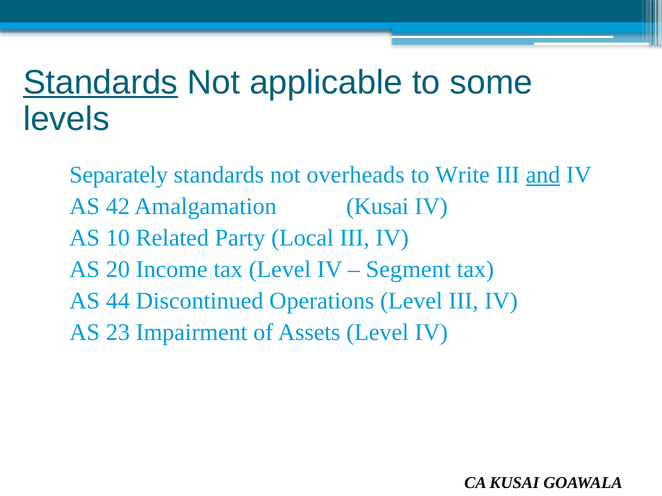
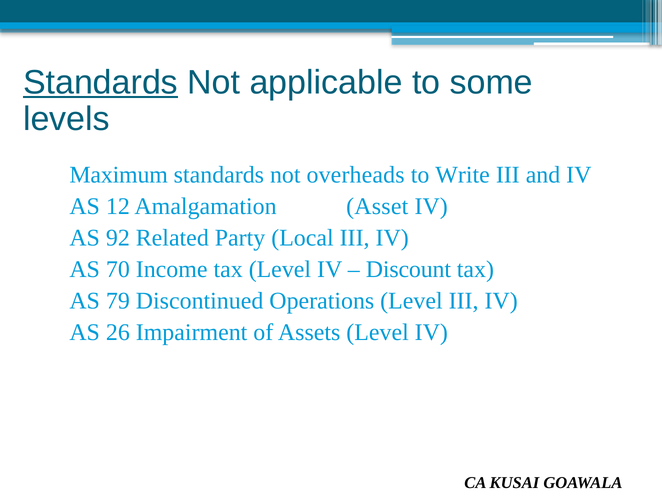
Separately: Separately -> Maximum (119, 175)
and underline: present -> none (543, 175)
42: 42 -> 12 (118, 207)
Amalgamation Kusai: Kusai -> Asset (377, 207)
10: 10 -> 92 (118, 238)
20: 20 -> 70 (118, 270)
Segment: Segment -> Discount (408, 270)
44: 44 -> 79 (118, 301)
23: 23 -> 26 (118, 333)
